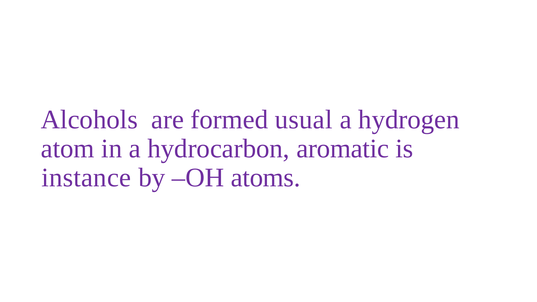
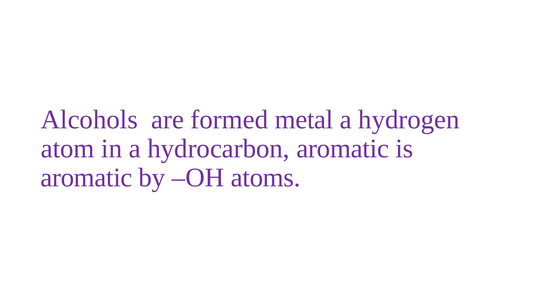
usual: usual -> metal (304, 120)
instance: instance -> aromatic (86, 178)
